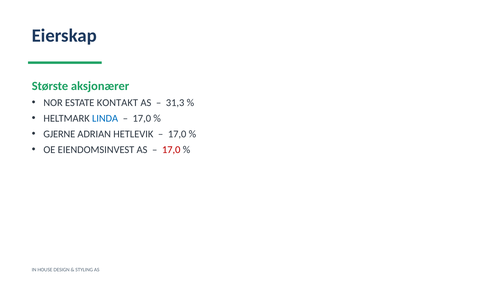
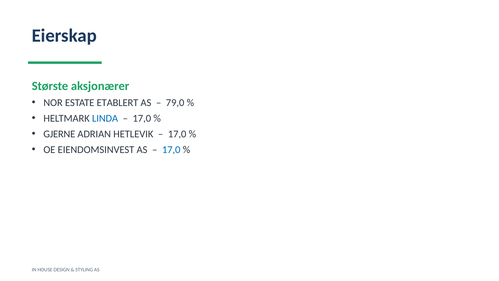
KONTAKT: KONTAKT -> ETABLERT (117, 103)
31,3: 31,3 -> 79,0 (175, 103)
17,0 colour: red -> blue (171, 149)
